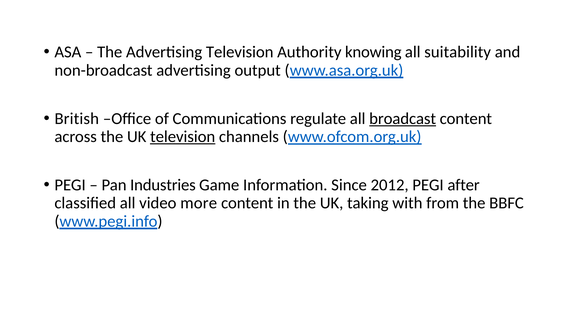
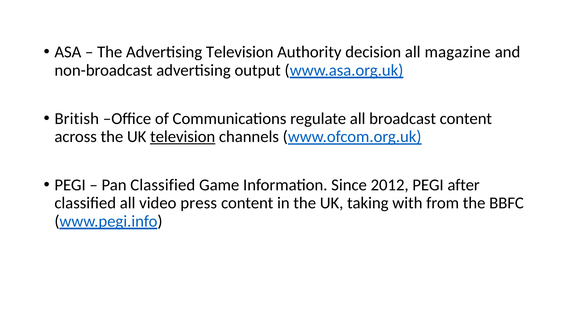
knowing: knowing -> decision (373, 52)
suitability: suitability -> magazine (458, 52)
broadcast underline: present -> none (403, 119)
Pan Industries: Industries -> Classified (163, 185)
more: more -> press (199, 203)
